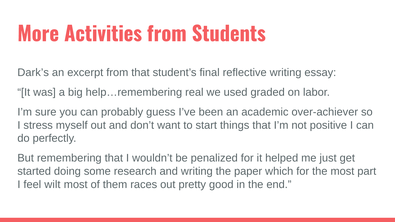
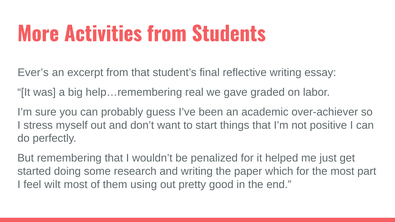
Dark’s: Dark’s -> Ever’s (33, 73)
used: used -> gave (236, 92)
races: races -> using (144, 185)
